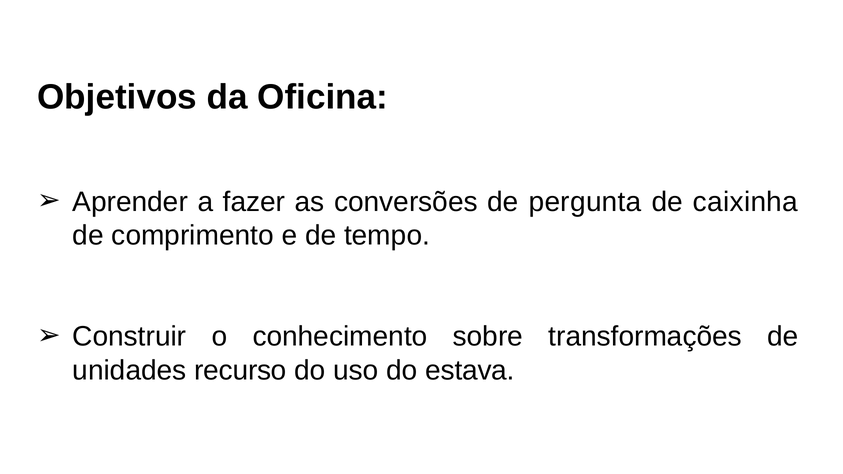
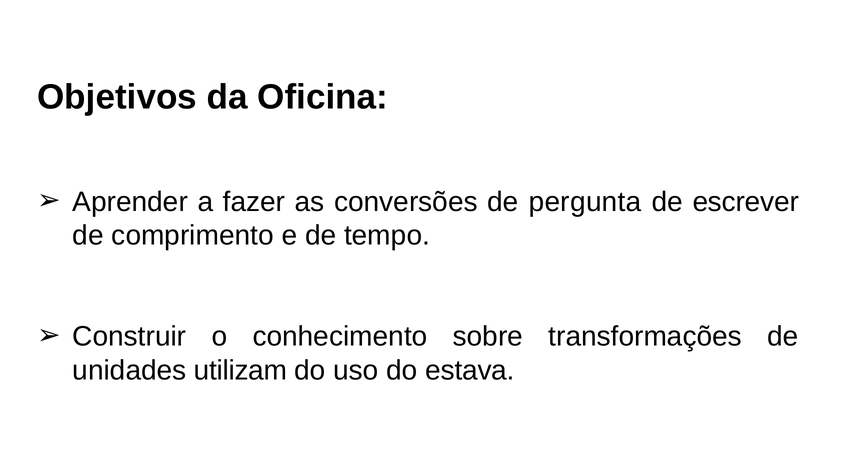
caixinha: caixinha -> escrever (746, 202)
recurso: recurso -> utilizam (240, 370)
